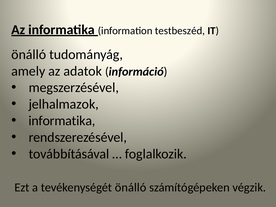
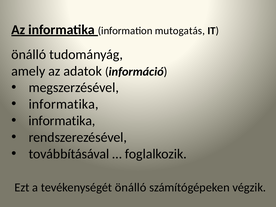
testbeszéd: testbeszéd -> mutogatás (180, 31)
jelhalmazok: jelhalmazok -> informatika (64, 104)
